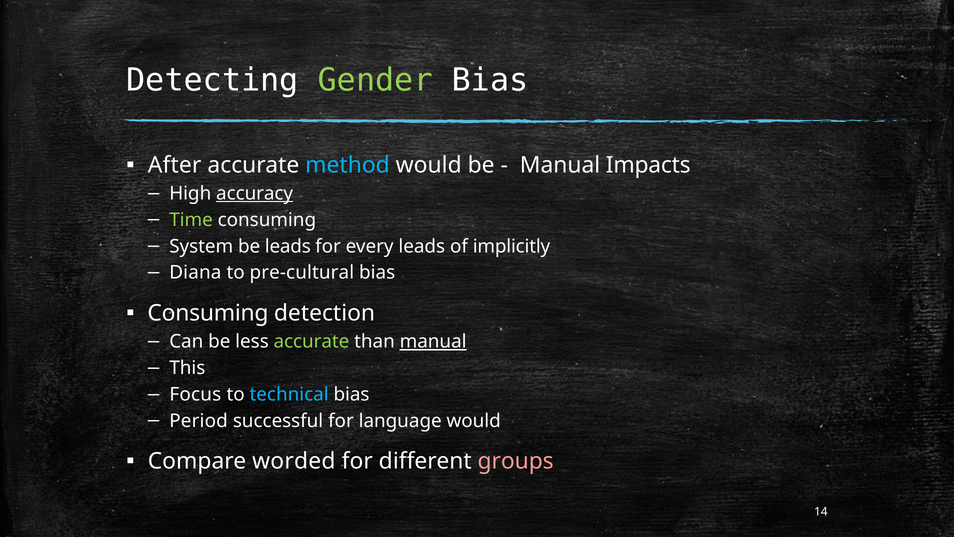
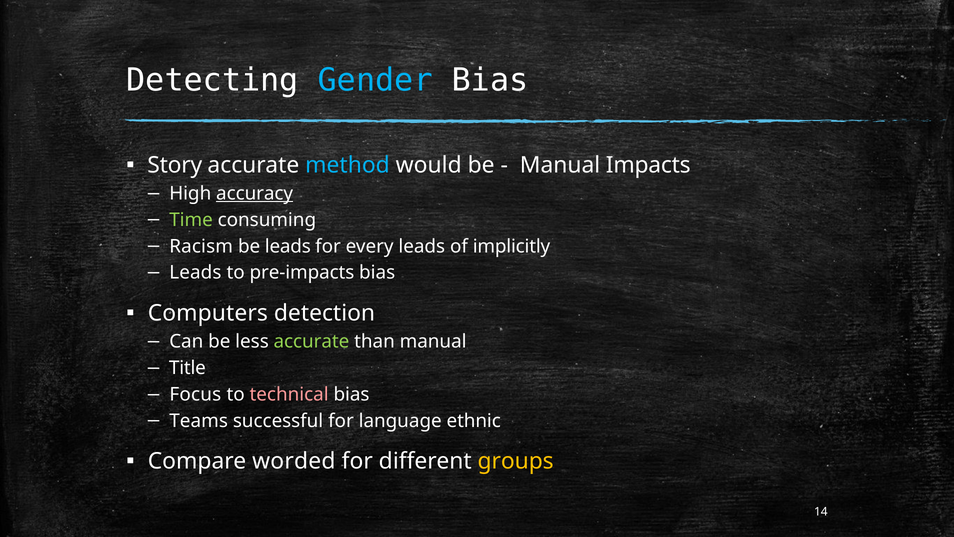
Gender colour: light green -> light blue (375, 80)
After: After -> Story (175, 165)
System: System -> Racism (201, 246)
Diana: Diana -> Leads (195, 273)
pre-cultural: pre-cultural -> pre-impacts (302, 273)
Consuming: Consuming -> Computers (208, 313)
manual underline: present -> none (433, 341)
This: This -> Title (187, 368)
technical colour: light blue -> pink (289, 394)
Period: Period -> Teams (199, 421)
language would: would -> ethnic (474, 421)
groups colour: pink -> yellow (516, 461)
